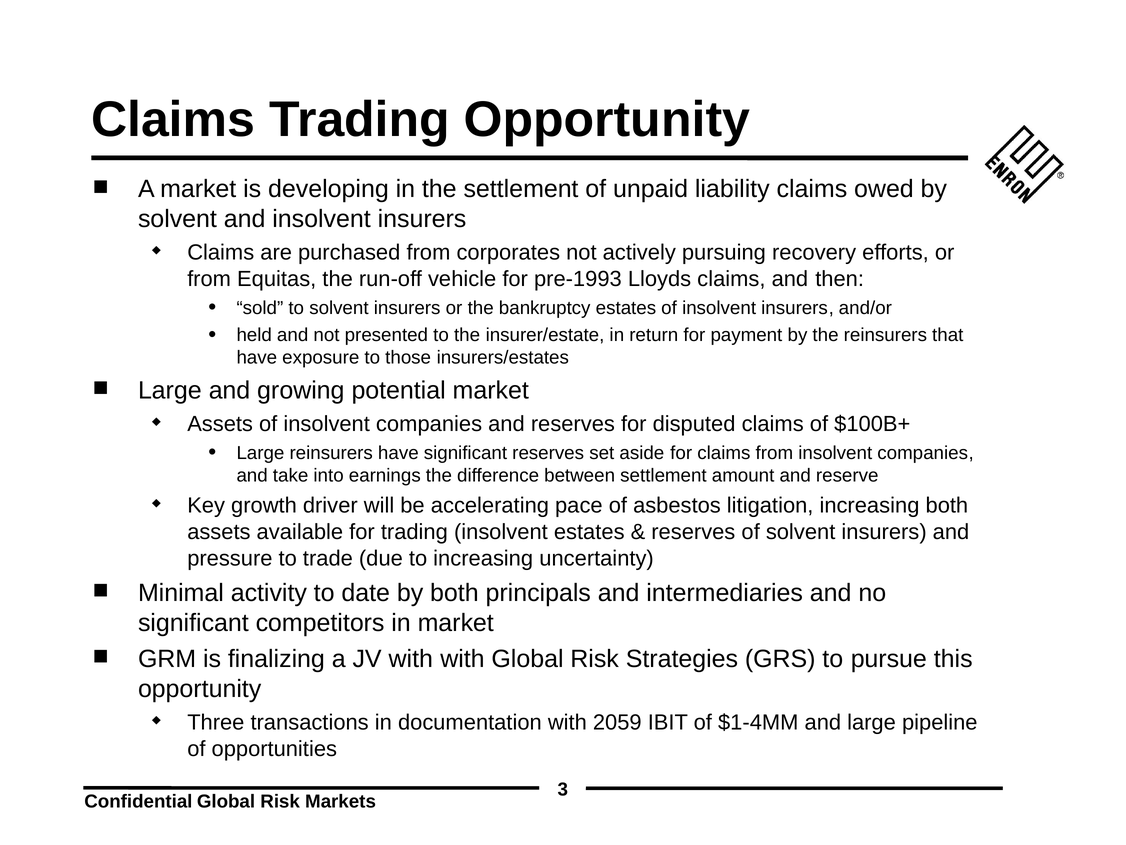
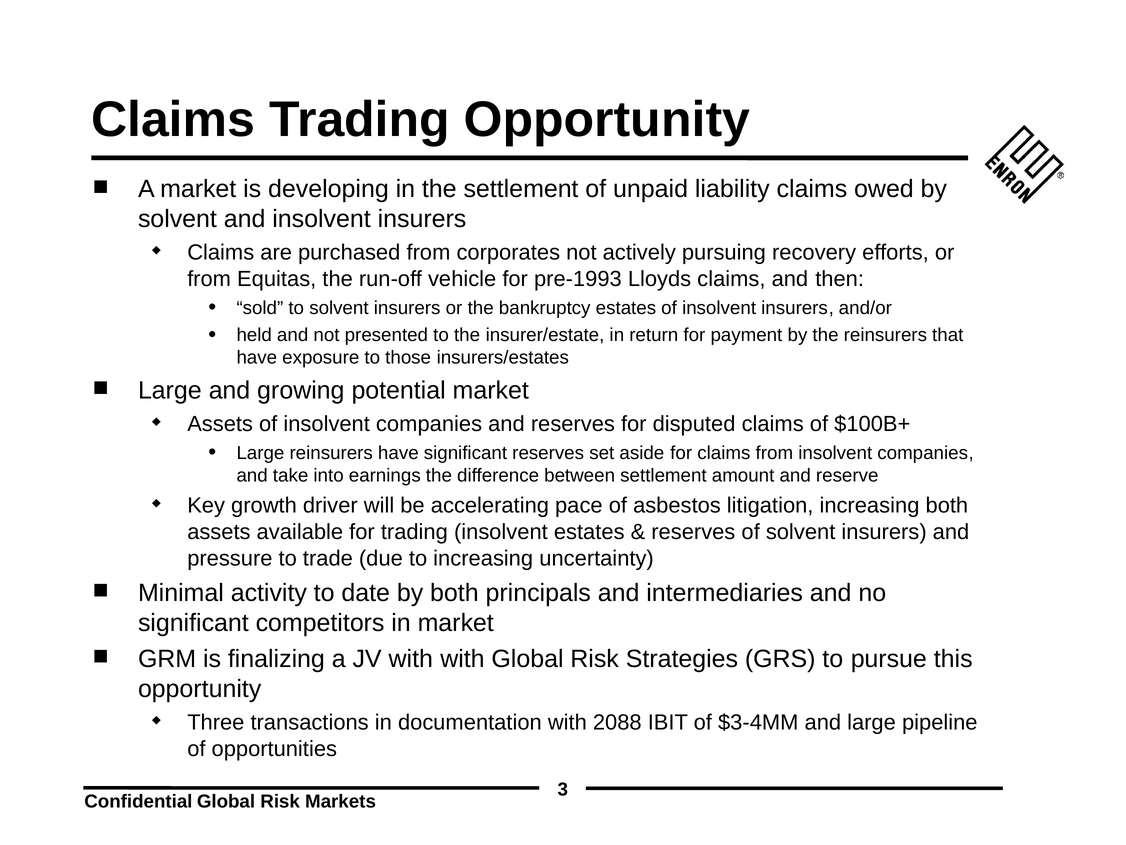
2059: 2059 -> 2088 (617, 722)
$1-4MM: $1-4MM -> $3-4MM (758, 722)
